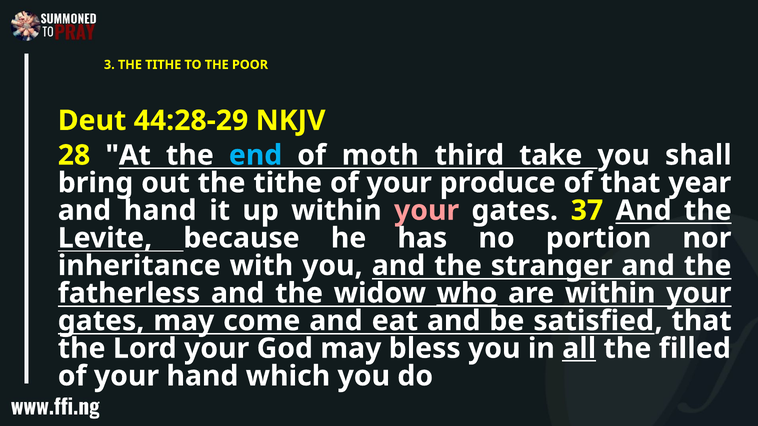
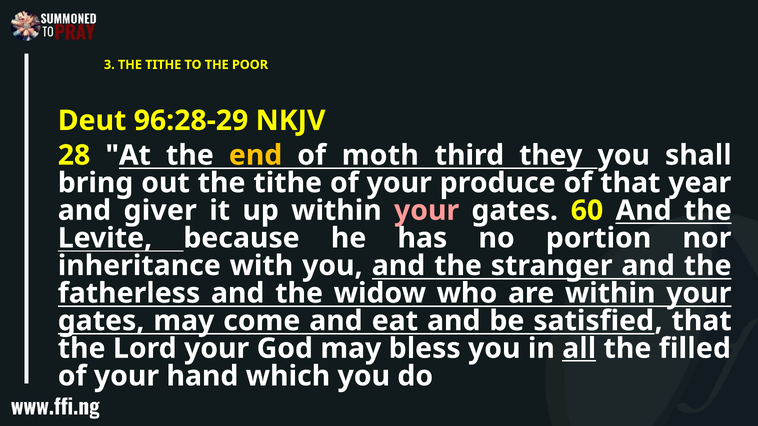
44:28-29: 44:28-29 -> 96:28-29 (191, 121)
end colour: light blue -> yellow (256, 155)
take: take -> they (551, 155)
and hand: hand -> giver (160, 211)
37: 37 -> 60 (587, 211)
who underline: present -> none (467, 293)
